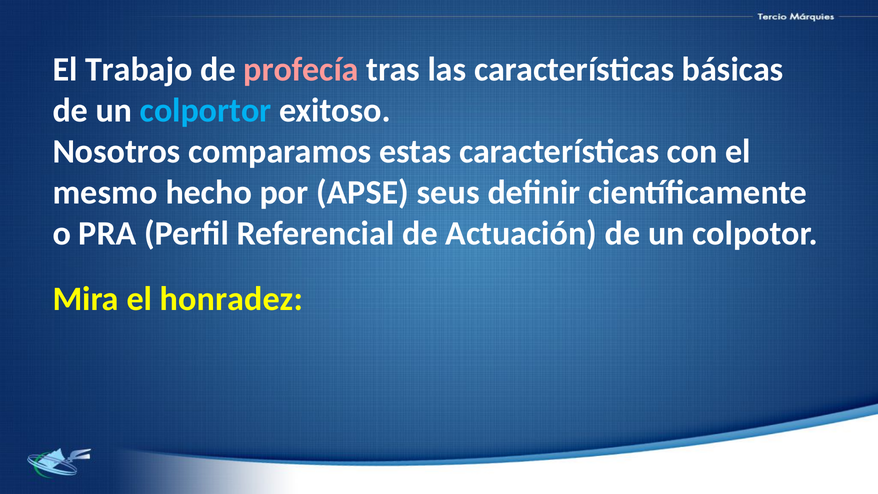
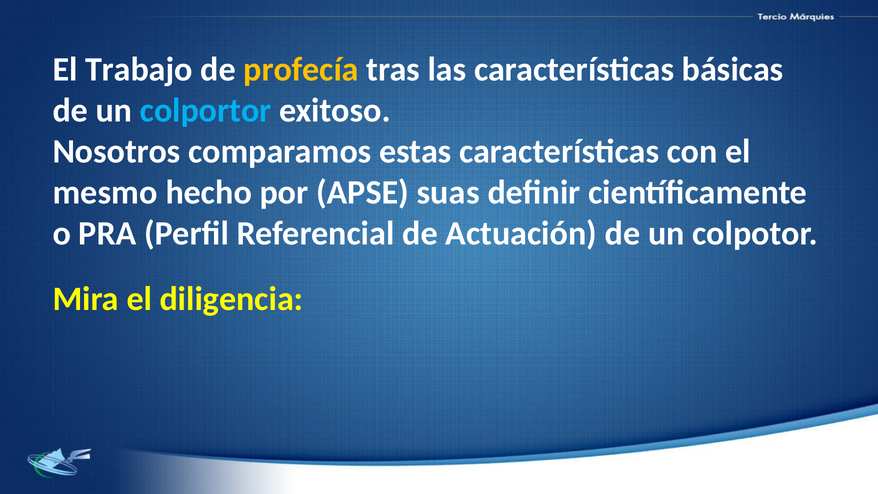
profecía colour: pink -> yellow (301, 69)
seus: seus -> suas (448, 192)
honradez: honradez -> diligencia (231, 299)
